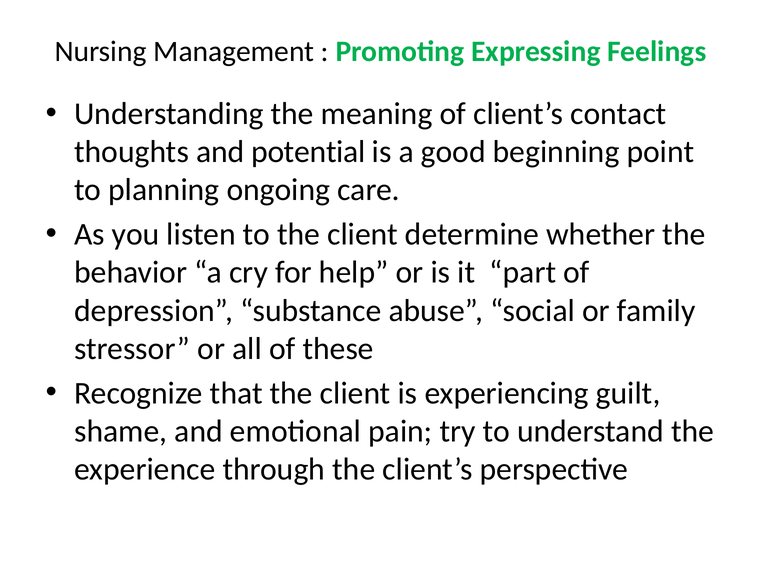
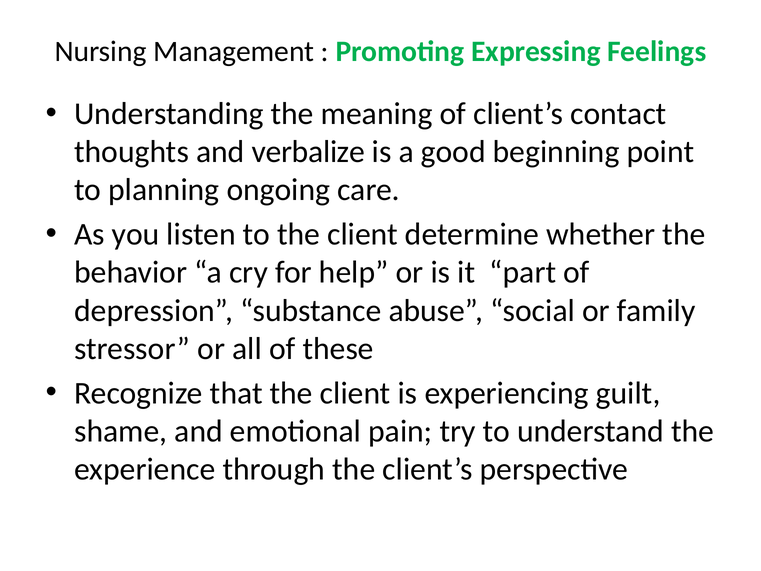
potential: potential -> verbalize (308, 152)
